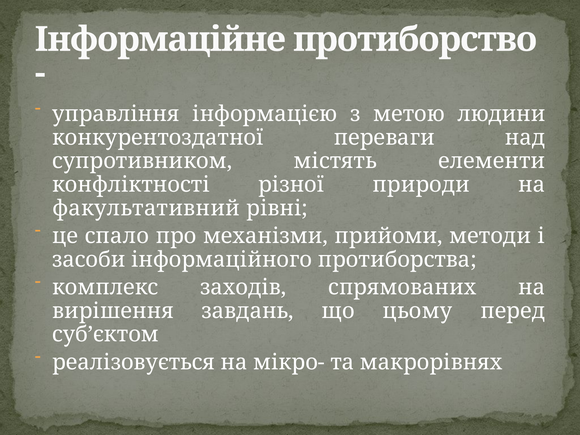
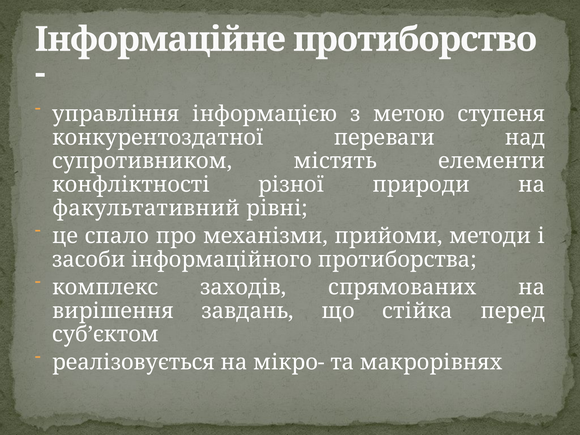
людини: людини -> ступеня (501, 114)
цьому: цьому -> стійка (417, 311)
